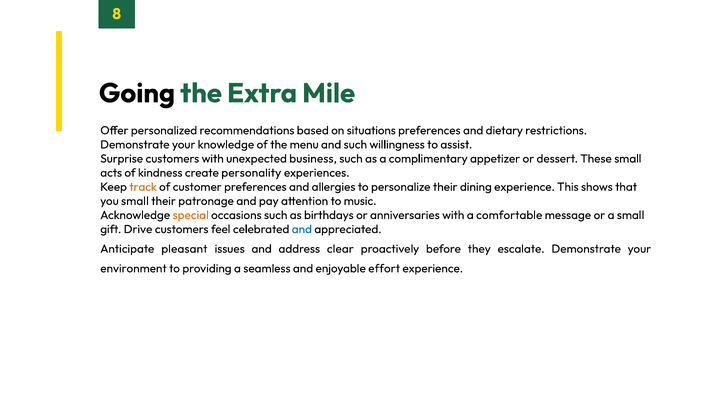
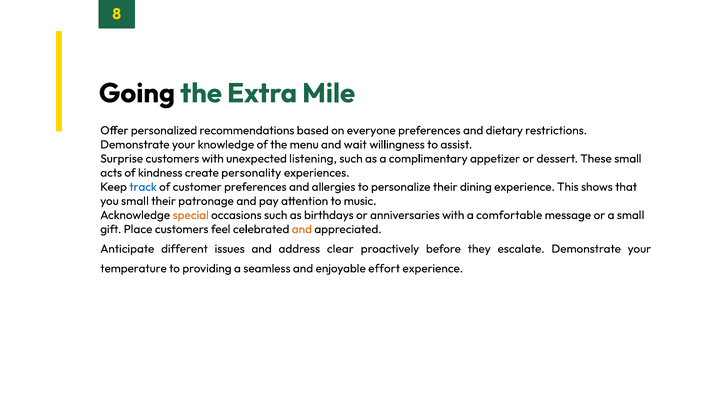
situations: situations -> everyone (371, 131)
and such: such -> wait (355, 145)
business: business -> listening (313, 159)
track colour: orange -> blue (143, 187)
Drive: Drive -> Place (138, 230)
and colour: blue -> orange (302, 230)
pleasant: pleasant -> different (184, 249)
environment: environment -> temperature (134, 269)
